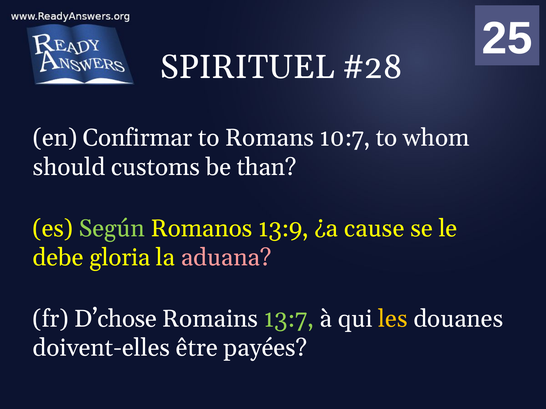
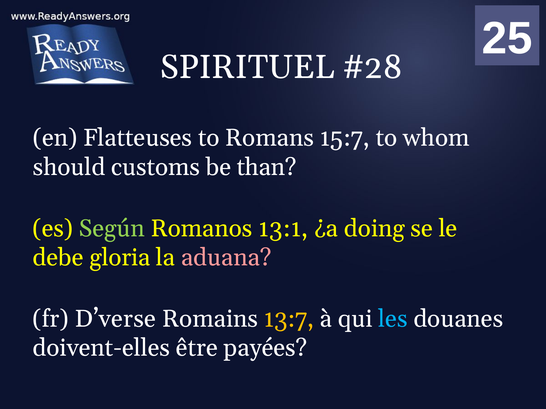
Confirmar: Confirmar -> Flatteuses (138, 138)
10:7: 10:7 -> 15:7 (345, 138)
13:9: 13:9 -> 13:1 (283, 229)
cause: cause -> doing (374, 229)
D’chose: D’chose -> D’verse (115, 319)
13:7 colour: light green -> yellow (289, 319)
les colour: yellow -> light blue (393, 319)
